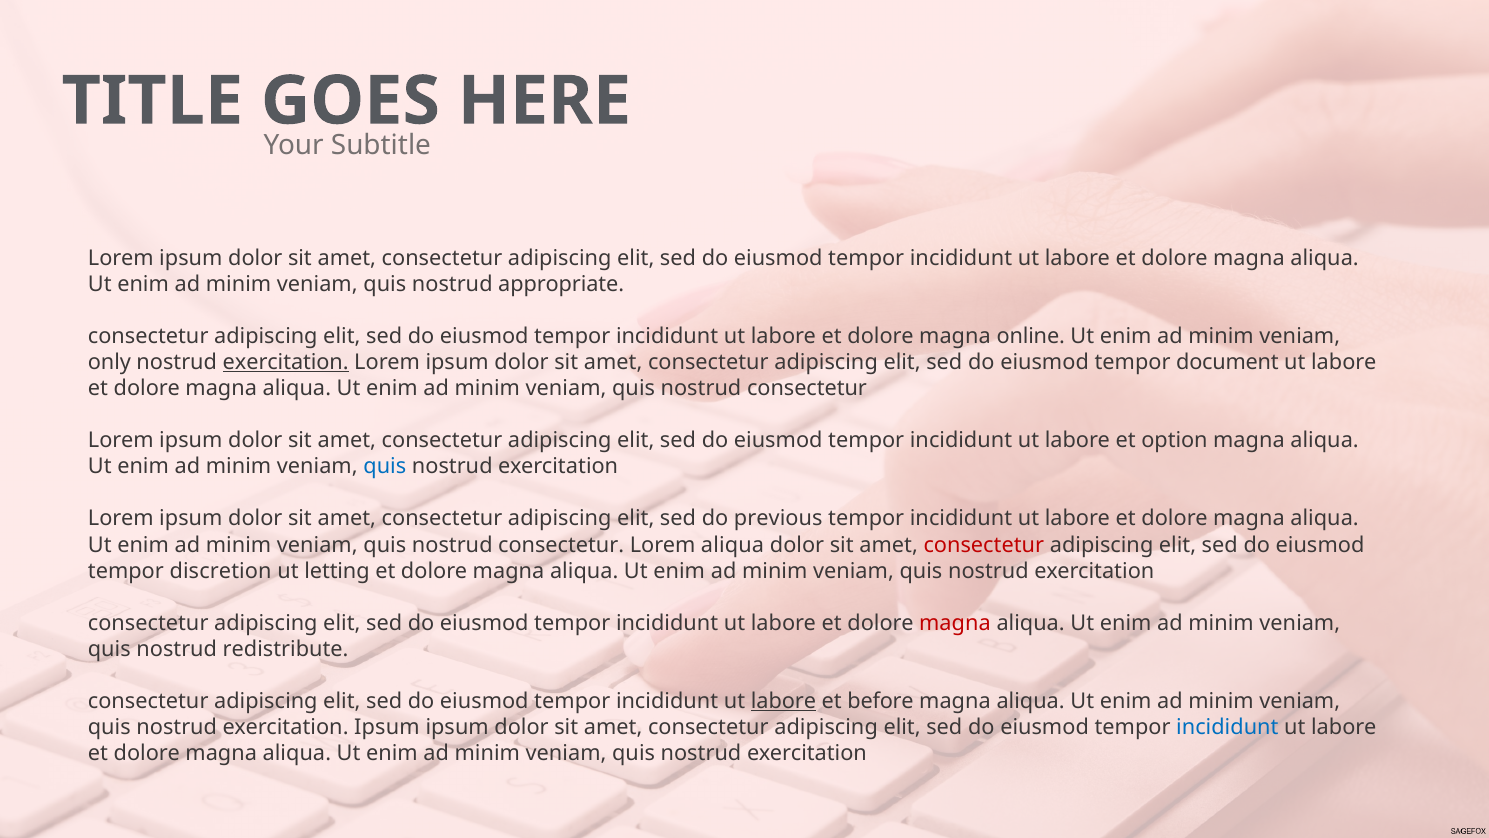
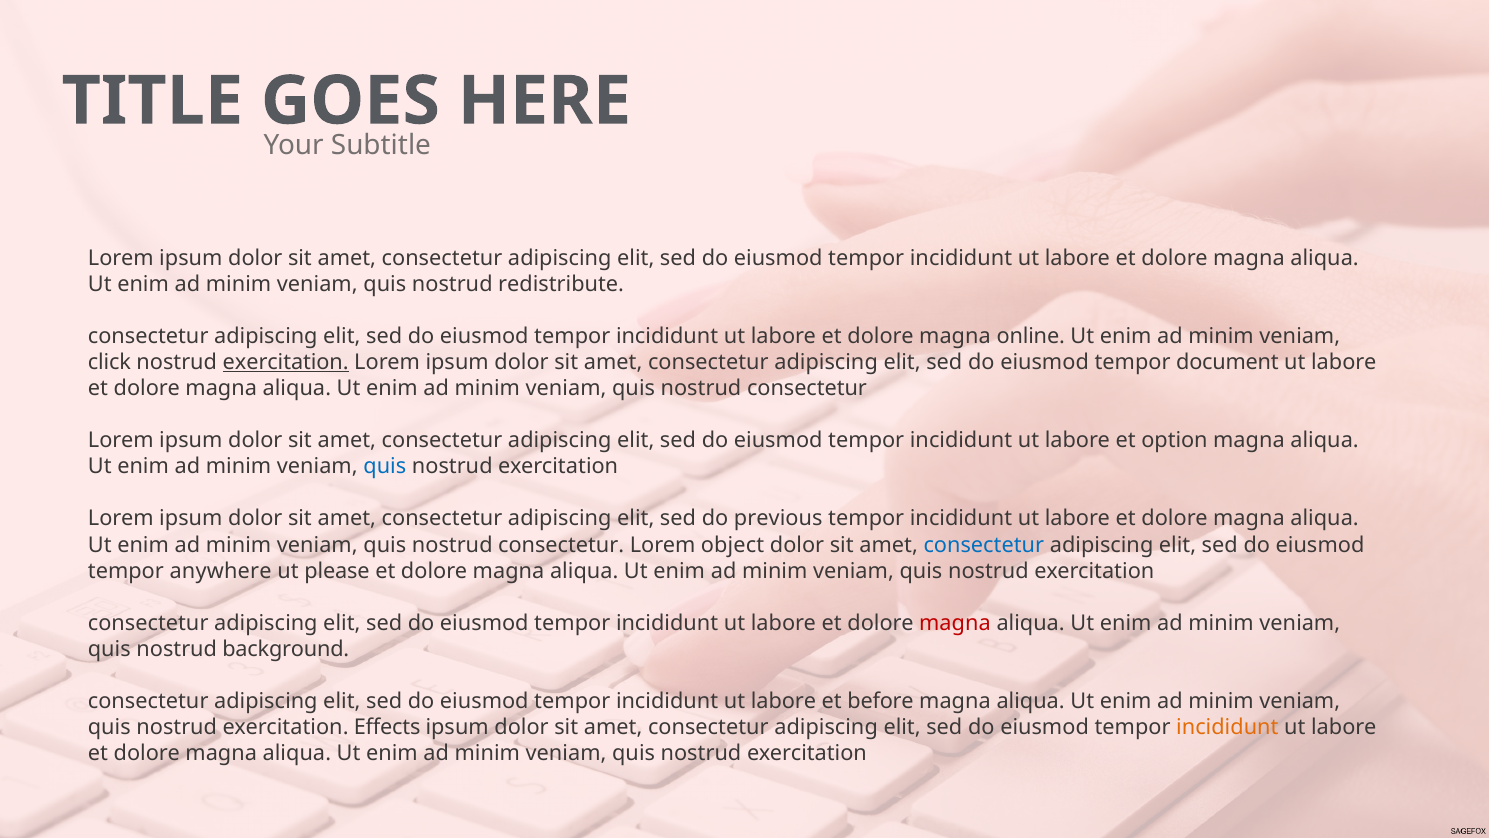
appropriate: appropriate -> redistribute (561, 284)
only: only -> click (109, 362)
Lorem aliqua: aliqua -> object (733, 545)
consectetur colour: red -> blue (984, 545)
discretion: discretion -> anywhere (221, 571)
letting: letting -> please (337, 571)
redistribute: redistribute -> background (286, 649)
labore underline: present -> none (783, 701)
exercitation Ipsum: Ipsum -> Effects (387, 727)
incididunt colour: blue -> orange (1227, 727)
